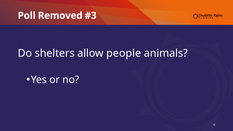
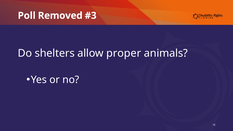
people: people -> proper (124, 53)
